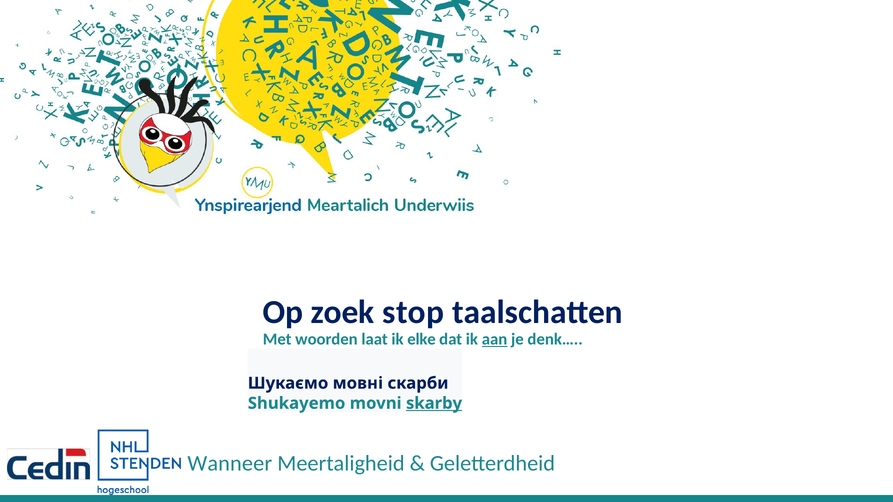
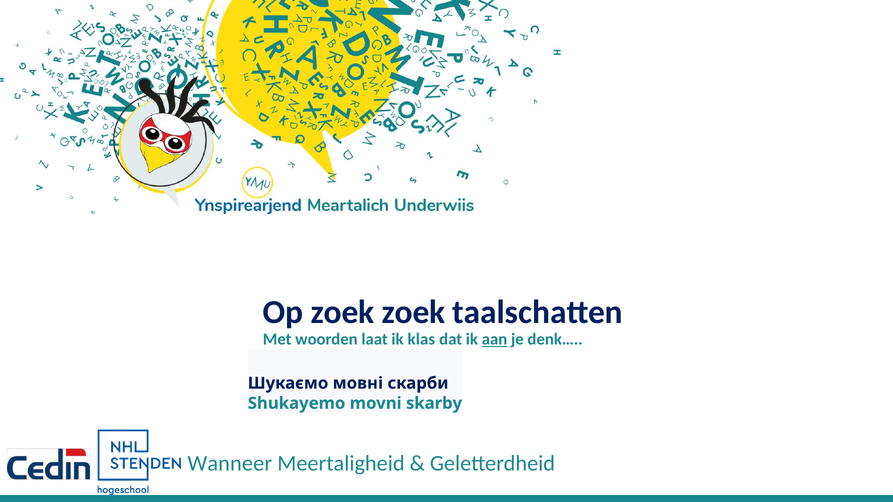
zoek stop: stop -> zoek (414, 312)
elke: elke -> klas (421, 339)
skarby underline: present -> none (434, 404)
